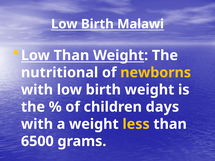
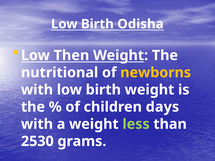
Malawi: Malawi -> Odisha (140, 24)
Low Than: Than -> Then (71, 55)
less colour: yellow -> light green (136, 124)
6500: 6500 -> 2530 (37, 141)
